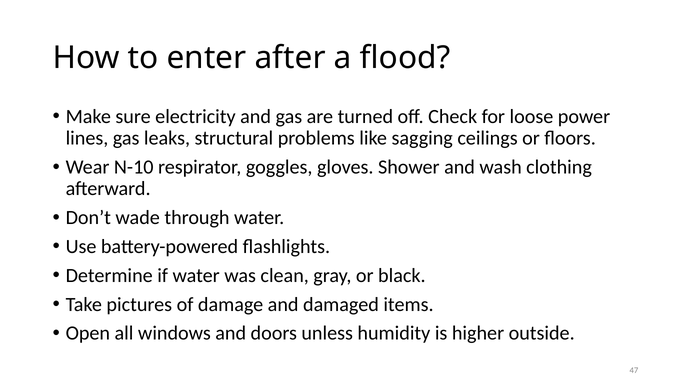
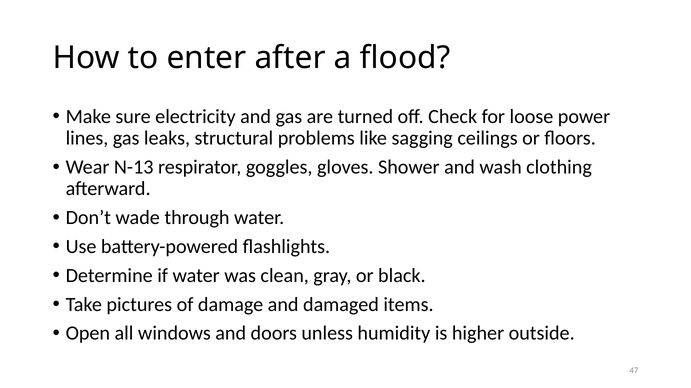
N-10: N-10 -> N-13 (134, 167)
